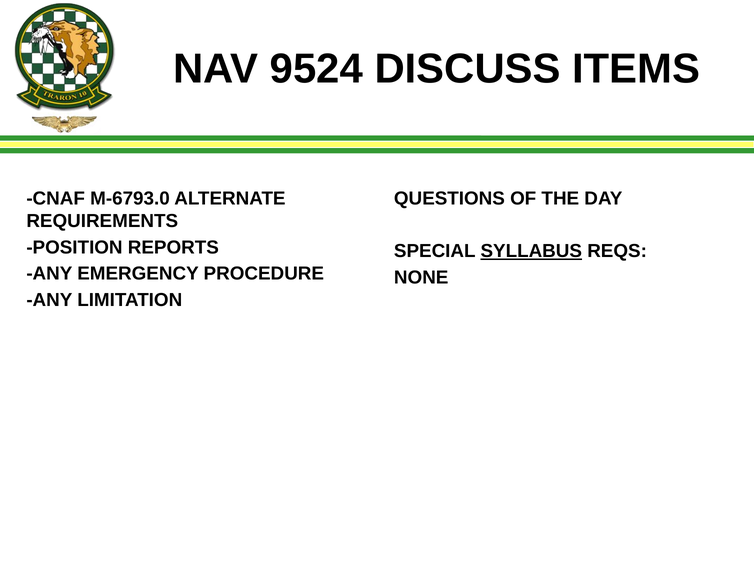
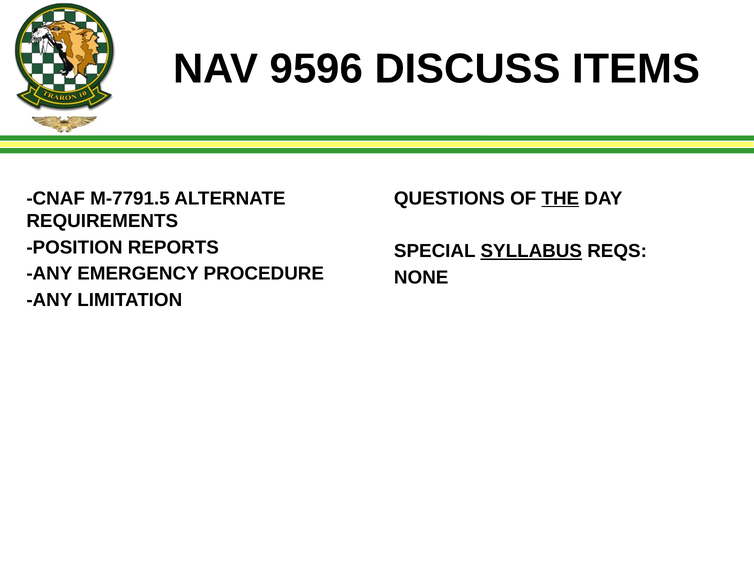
9524: 9524 -> 9596 (316, 69)
M-6793.0: M-6793.0 -> M-7791.5 (130, 199)
THE underline: none -> present (560, 199)
